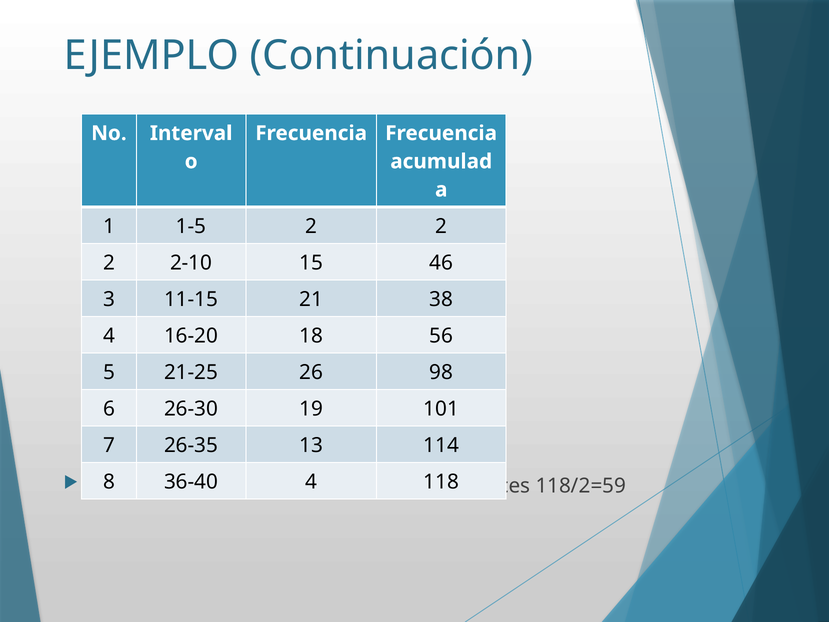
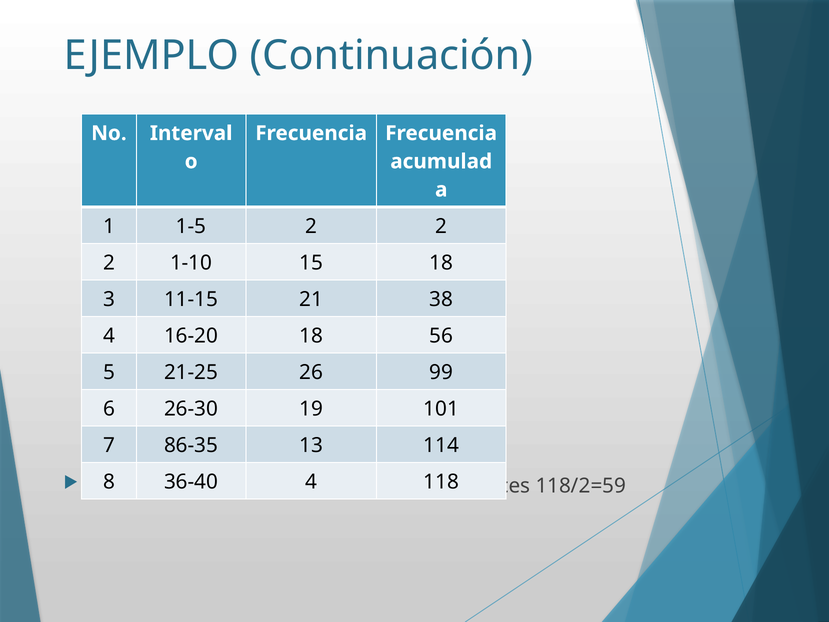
2-10: 2-10 -> 1-10 (191, 263)
15 46: 46 -> 18 (441, 263)
98: 98 -> 99 (441, 372)
26-35: 26-35 -> 86-35 (191, 445)
